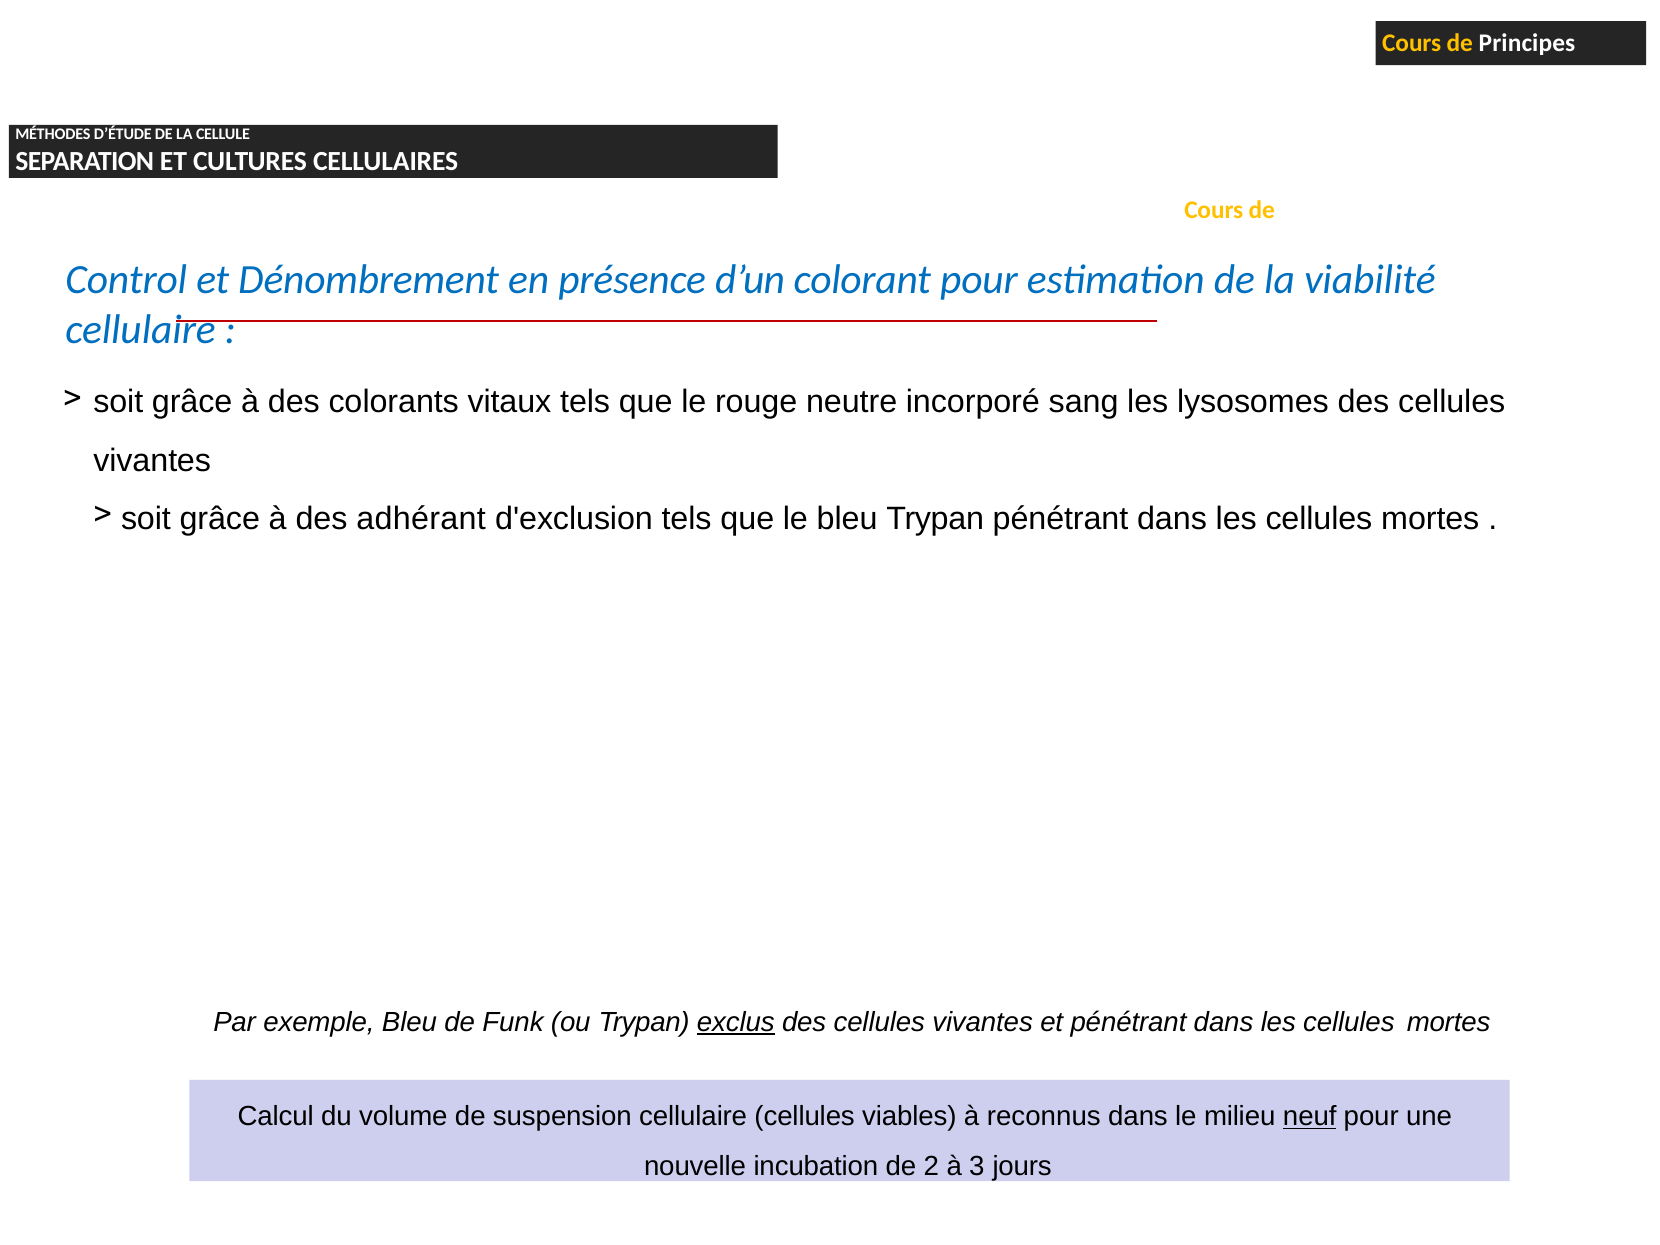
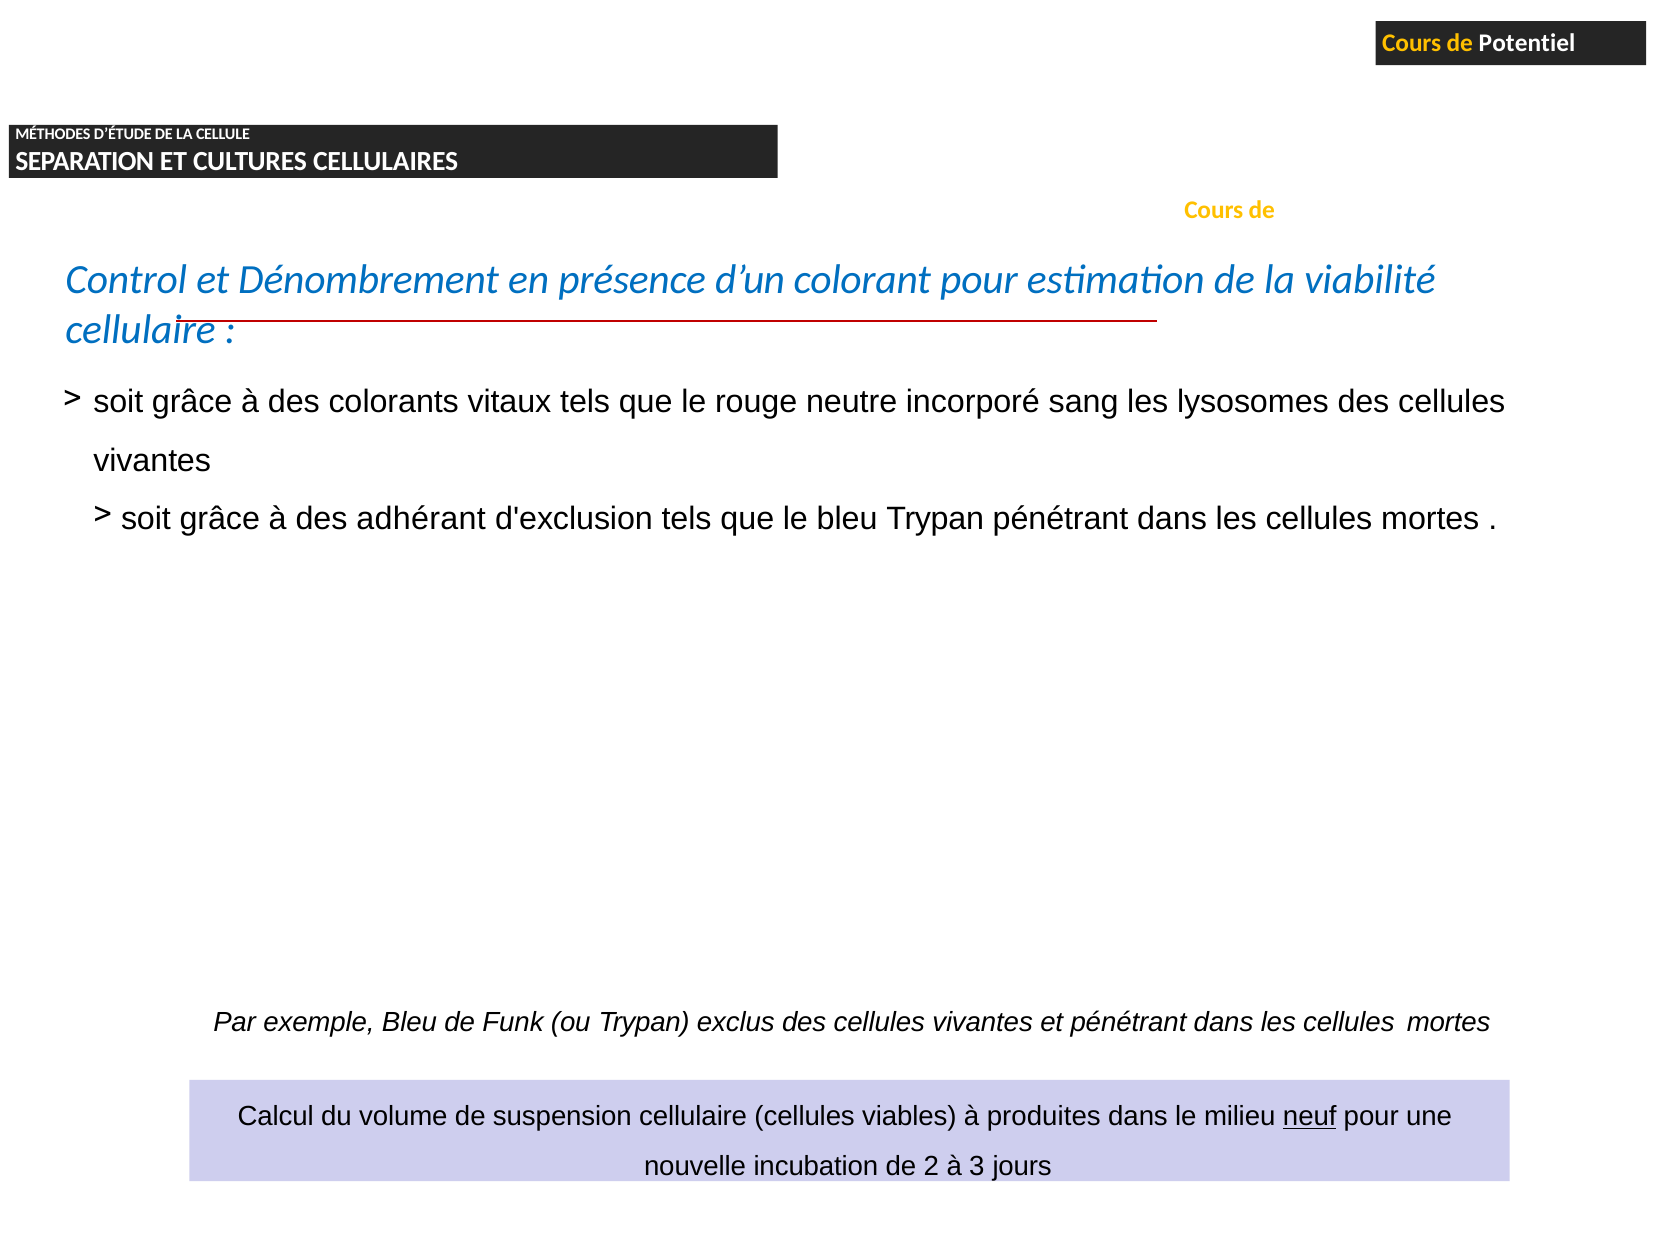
Principes: Principes -> Potentiel (1527, 43)
exclus underline: present -> none (736, 1022)
reconnus: reconnus -> produites (1044, 1117)
